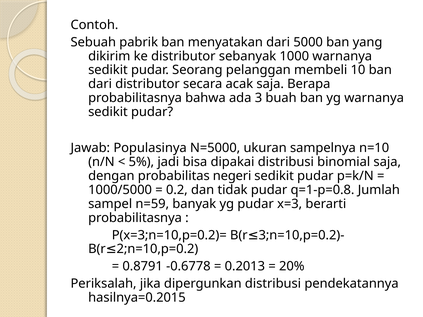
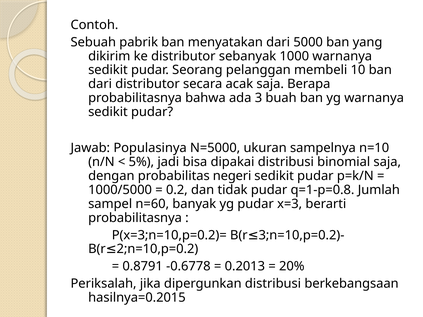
n=59: n=59 -> n=60 (152, 204)
pendekatannya: pendekatannya -> berkebangsaan (352, 284)
